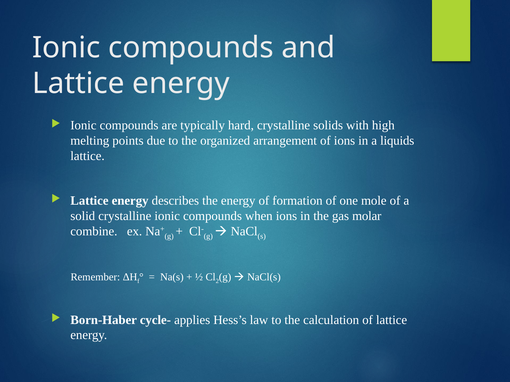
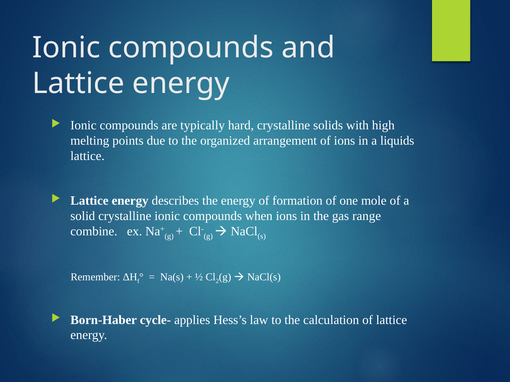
molar: molar -> range (367, 216)
